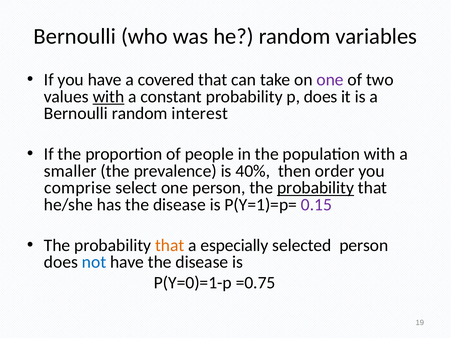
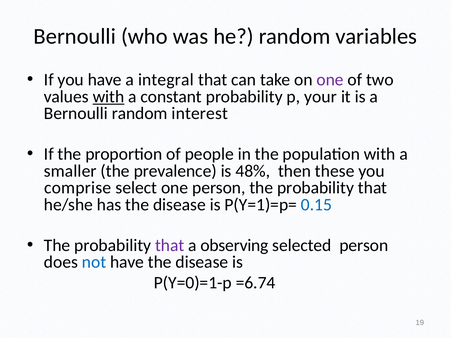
covered: covered -> integral (166, 80)
p does: does -> your (321, 97)
40%: 40% -> 48% (253, 171)
order: order -> these (335, 171)
probability underline: present -> none (316, 188)
0.15 colour: purple -> blue (316, 205)
that colour: orange -> purple (170, 246)
especially: especially -> observing (235, 246)
=0.75: =0.75 -> =6.74 (256, 283)
